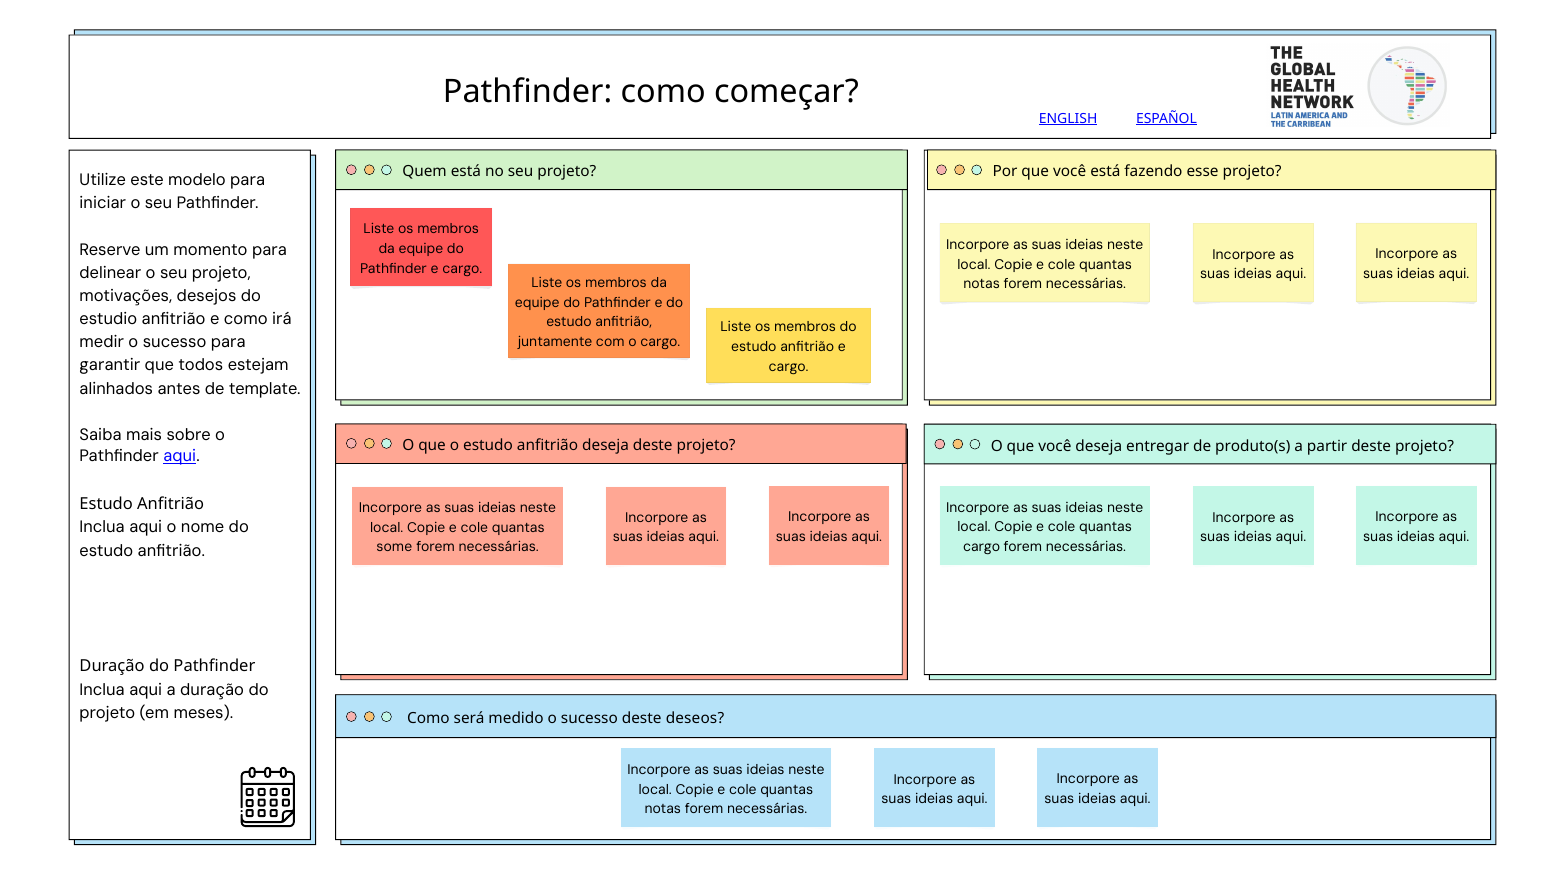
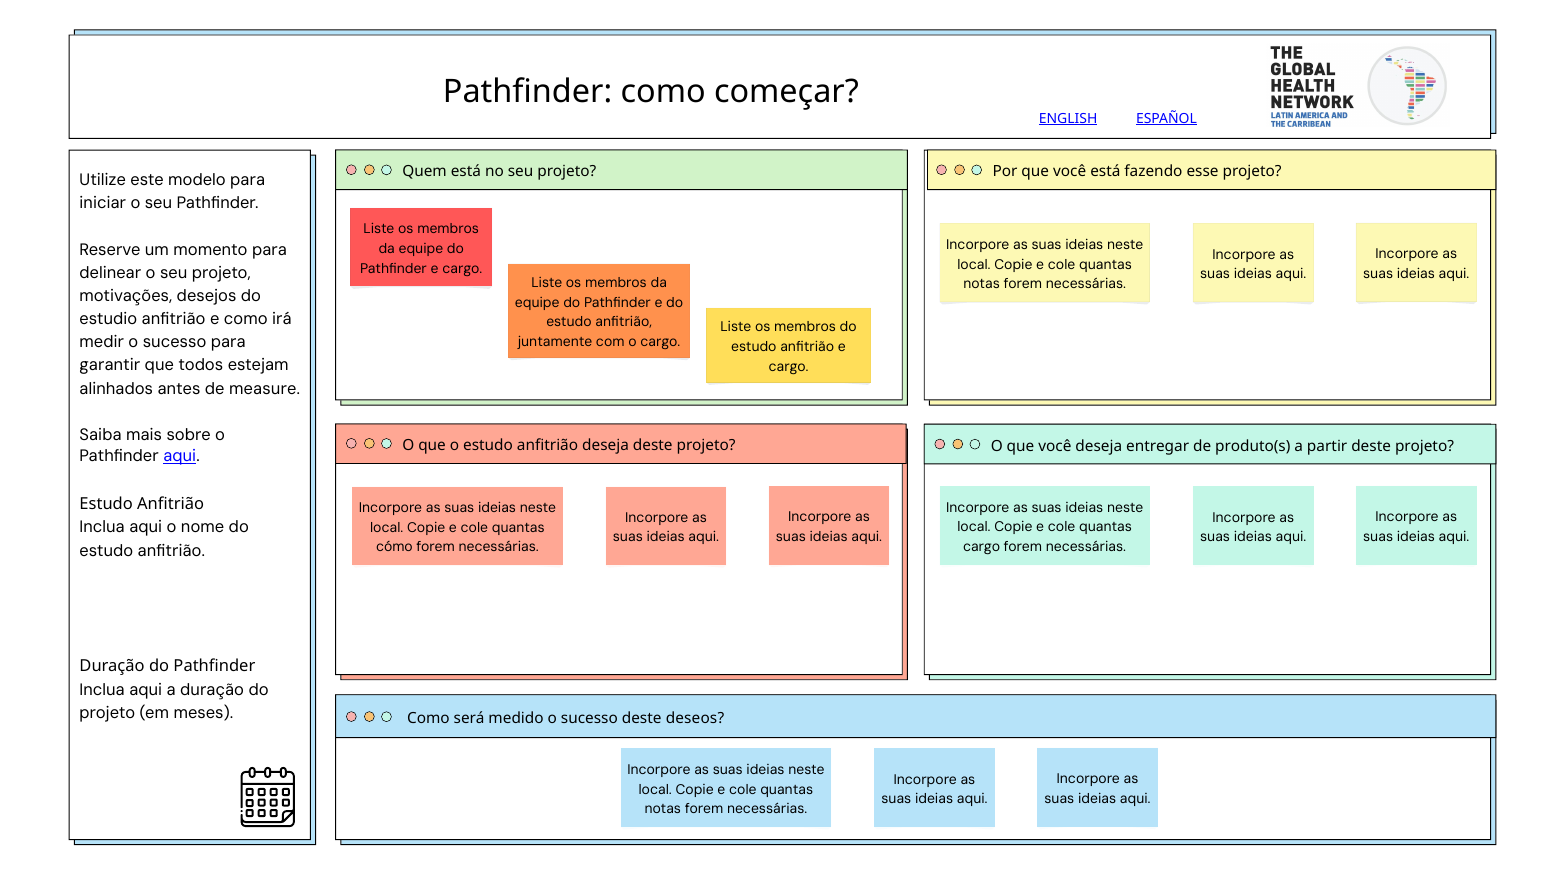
template: template -> measure (265, 389)
some: some -> cómo (394, 547)
